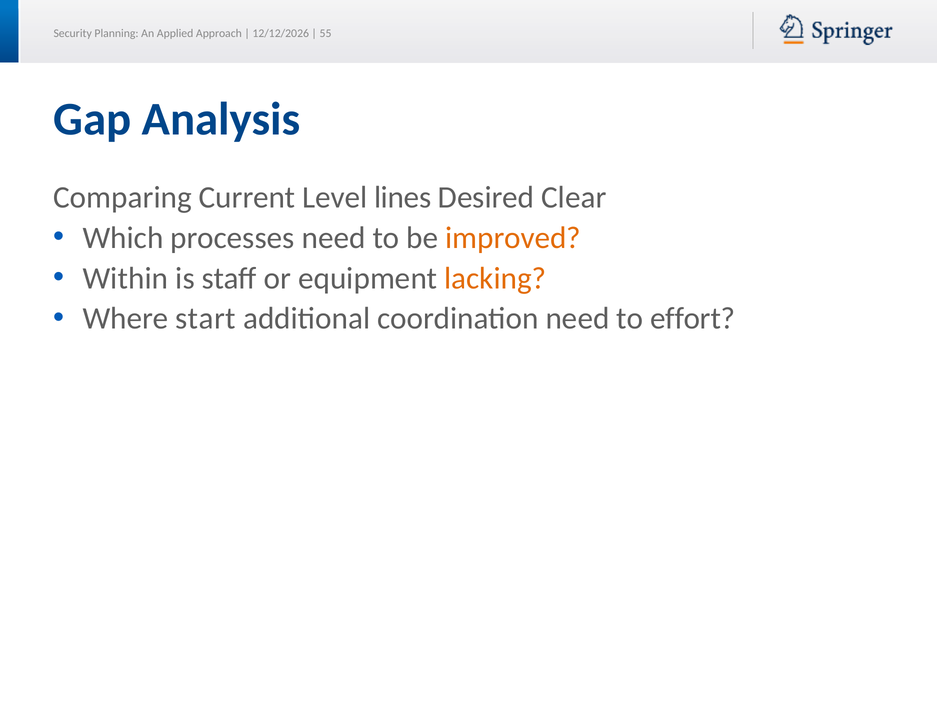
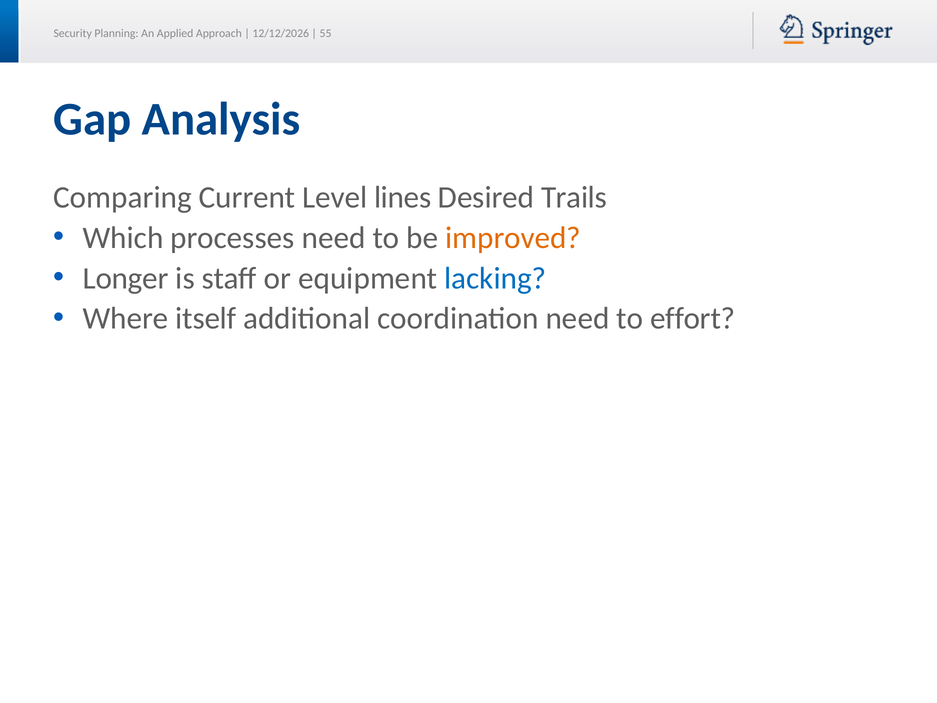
Clear: Clear -> Trails (574, 197)
Within: Within -> Longer (126, 278)
lacking colour: orange -> blue (495, 278)
start: start -> itself (206, 318)
